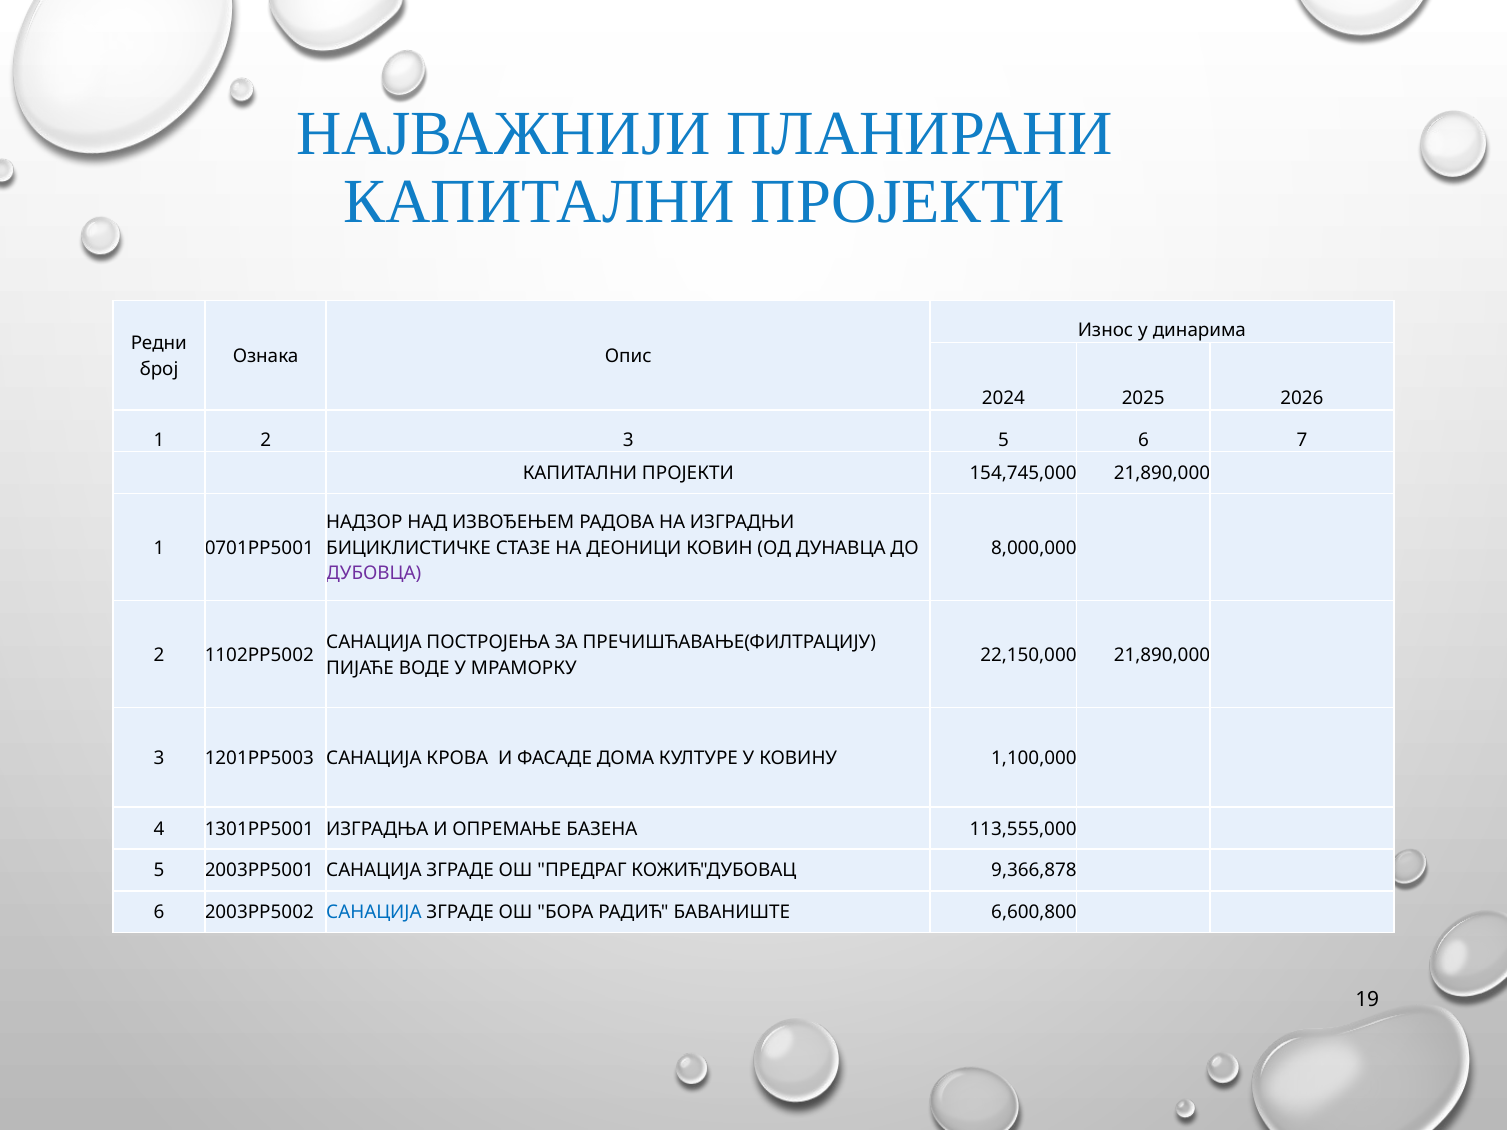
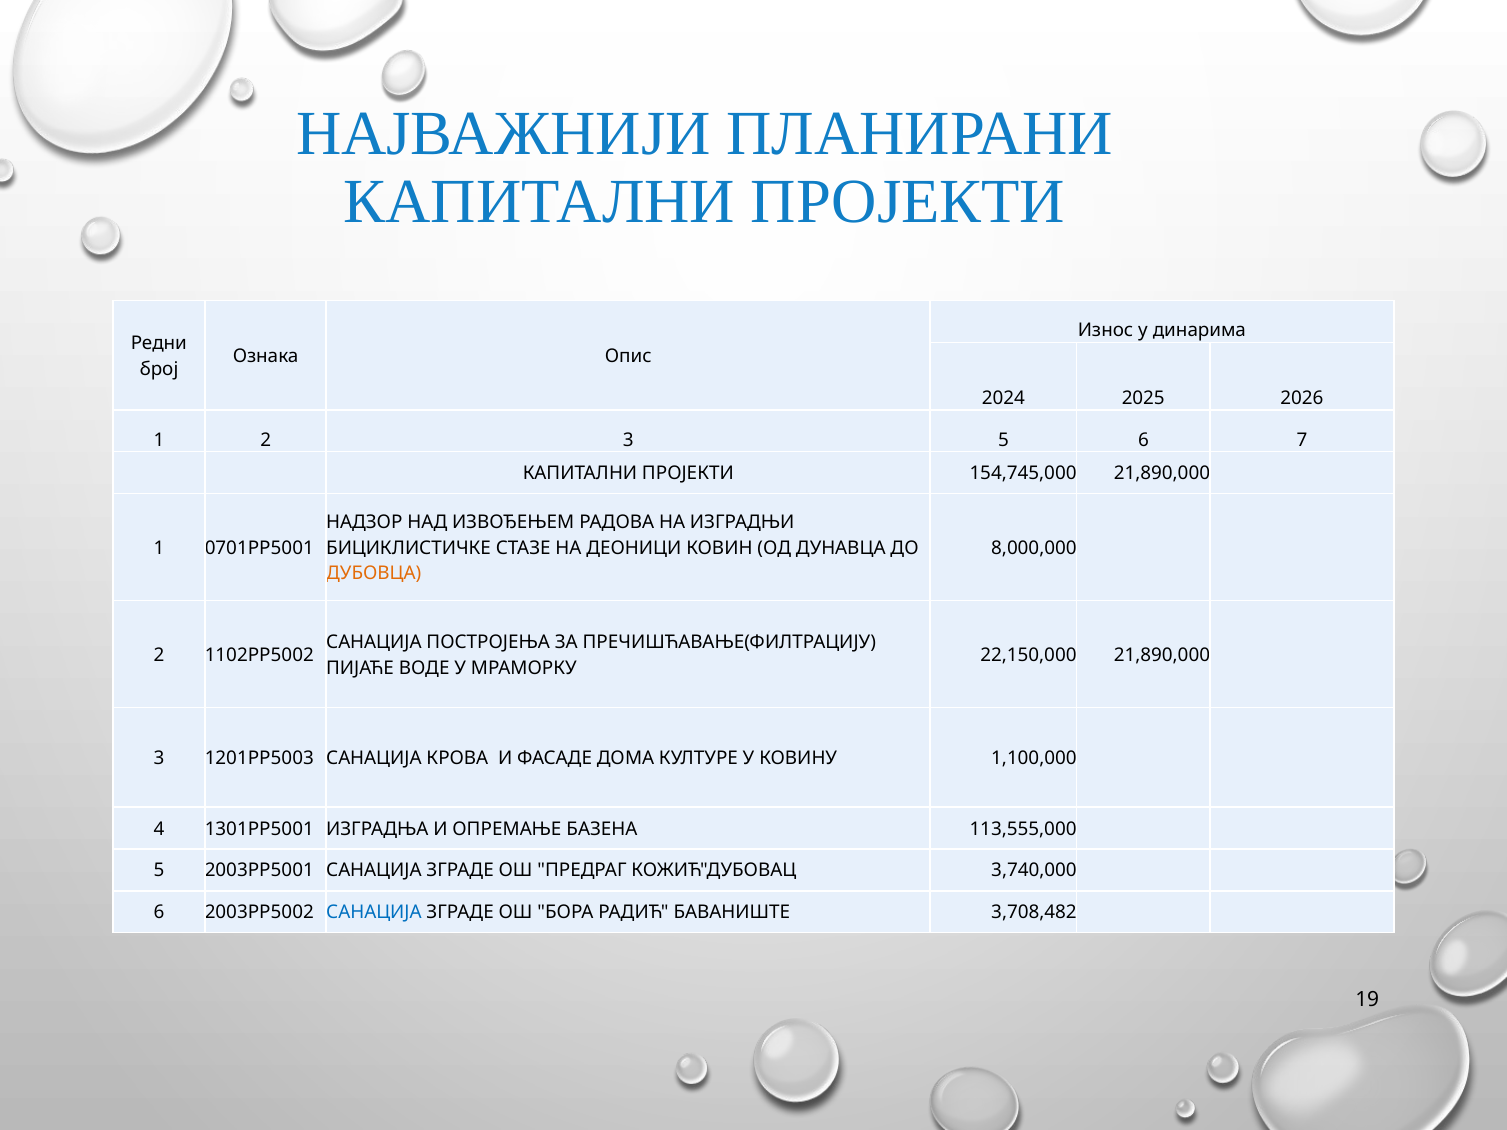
ДУБОВЦА colour: purple -> orange (374, 574)
9,366,878: 9,366,878 -> 3,740,000 (1034, 871)
6,600,800: 6,600,800 -> 3,708,482 (1034, 913)
